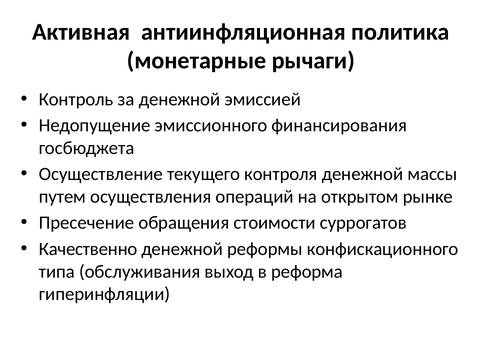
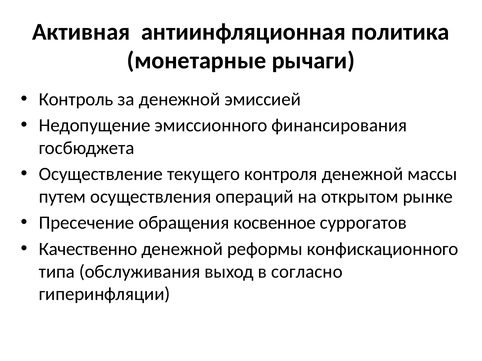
стоимости: стоимости -> косвенное (275, 223)
реформа: реформа -> согласно (307, 272)
